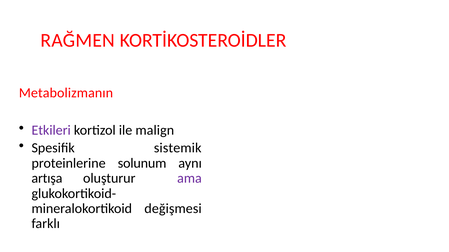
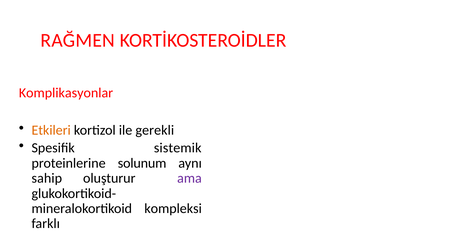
Metabolizmanın: Metabolizmanın -> Komplikasyonlar (66, 93)
Etkileri colour: purple -> orange (51, 131)
malign: malign -> gerekli (155, 131)
artışa: artışa -> sahip (47, 179)
değişmesi: değişmesi -> kompleksi (173, 209)
